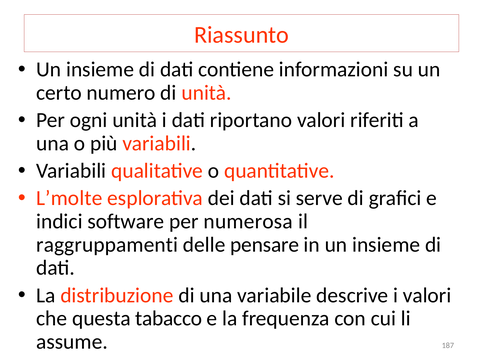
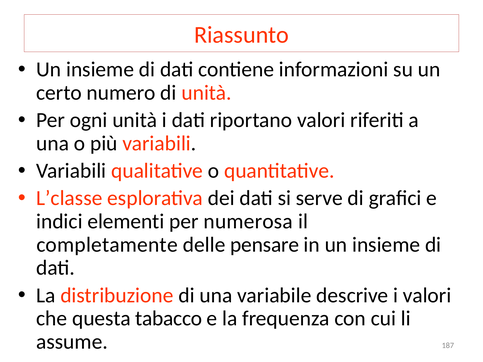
L’molte: L’molte -> L’classe (69, 198)
software: software -> elementi (126, 222)
raggruppamenti: raggruppamenti -> completamente (107, 245)
